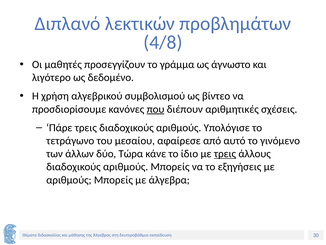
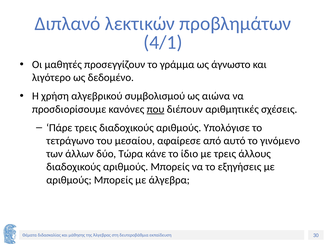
4/8: 4/8 -> 4/1 (163, 42)
βίντεο: βίντεο -> αιώνα (216, 96)
τρεις underline: present -> none (225, 154)
